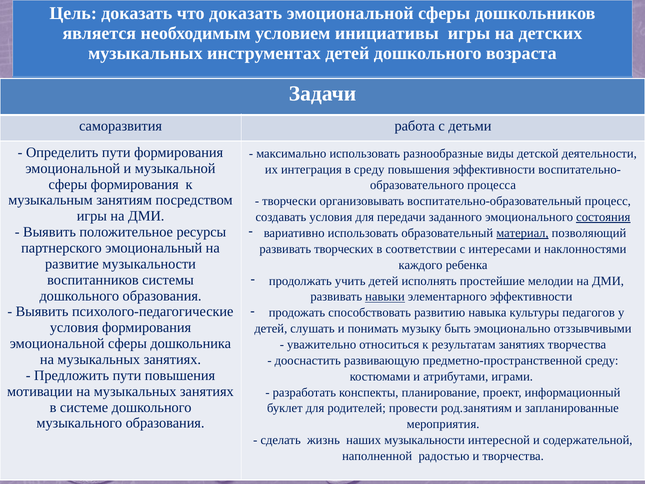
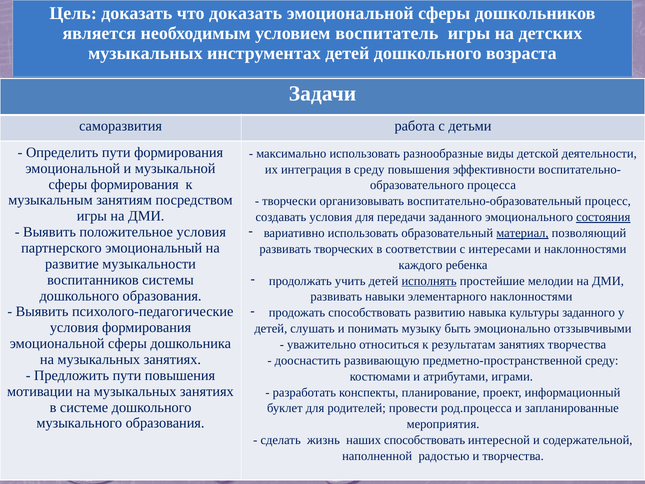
инициативы: инициативы -> воспитатель (387, 33)
положительное ресурсы: ресурсы -> условия (201, 232)
исполнять underline: none -> present (429, 281)
навыки underline: present -> none (385, 297)
элементарного эффективности: эффективности -> наклонностями (531, 297)
культуры педагогов: педагогов -> заданного (589, 313)
род.занятиям: род.занятиям -> род.процесса (476, 408)
наших музыкальности: музыкальности -> способствовать (425, 440)
